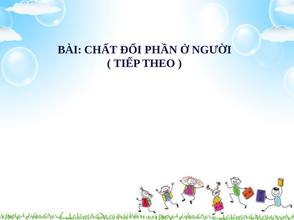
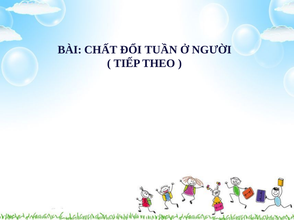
PHẦN: PHẦN -> TUẦN (161, 50)
